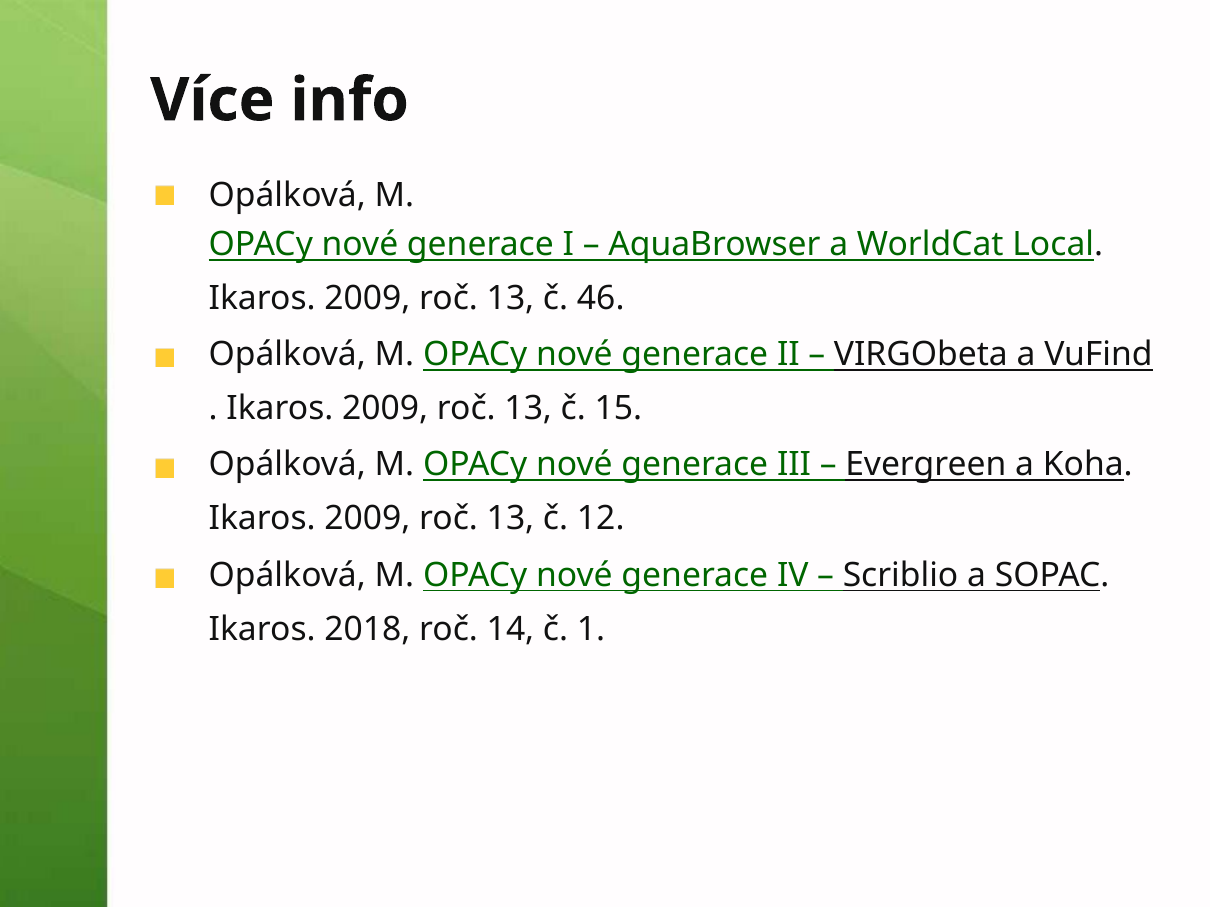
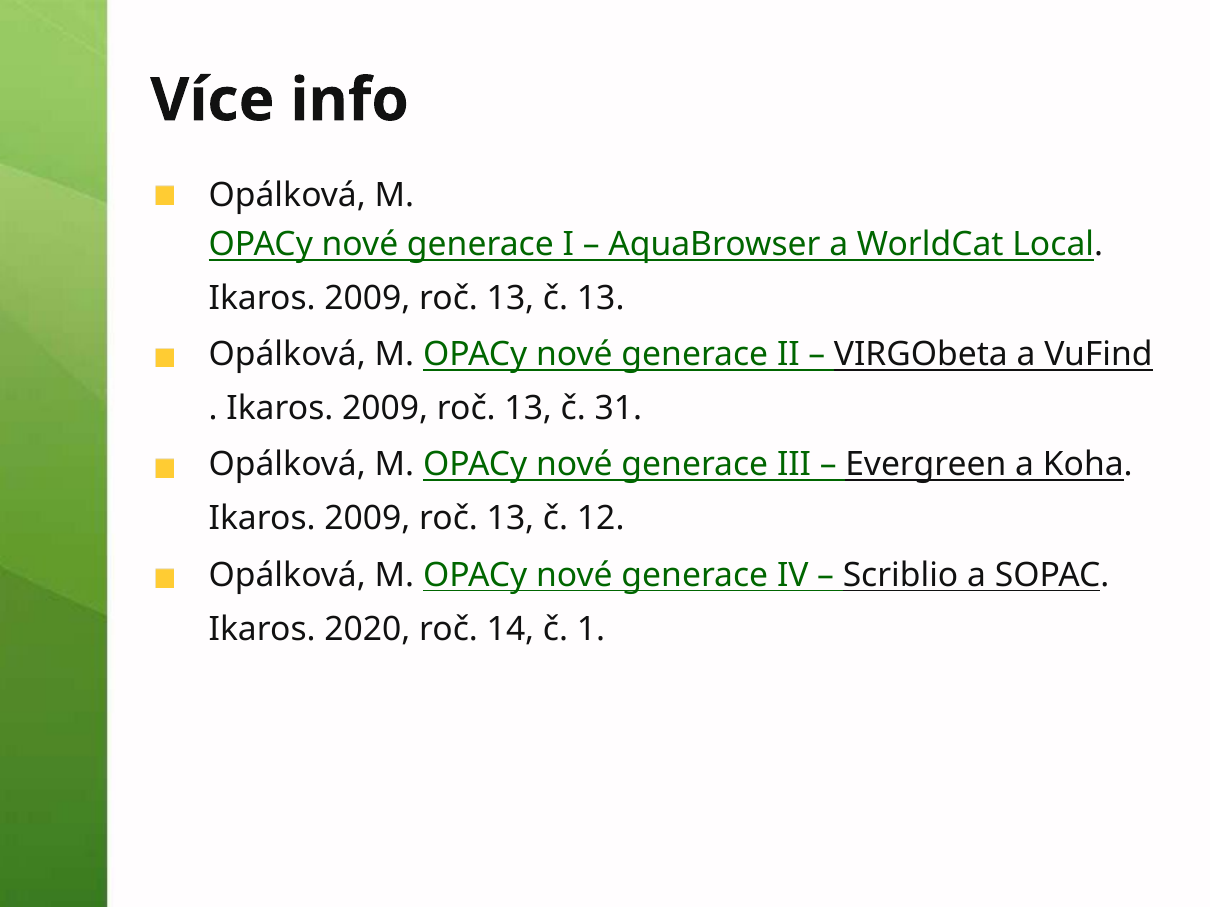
č 46: 46 -> 13 (601, 299)
15: 15 -> 31 (618, 409)
2018: 2018 -> 2020 (367, 629)
